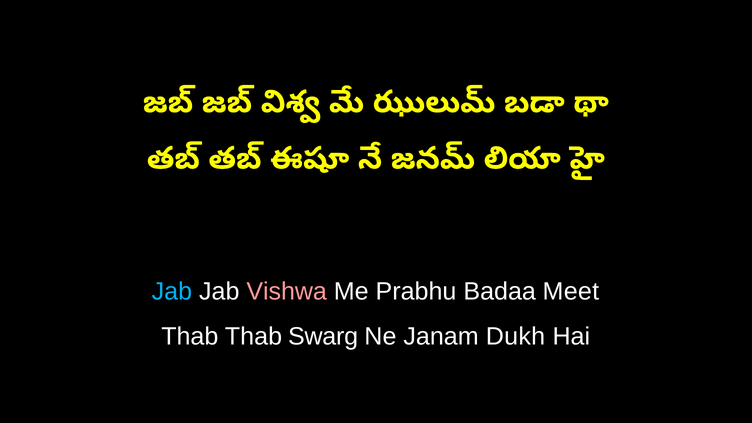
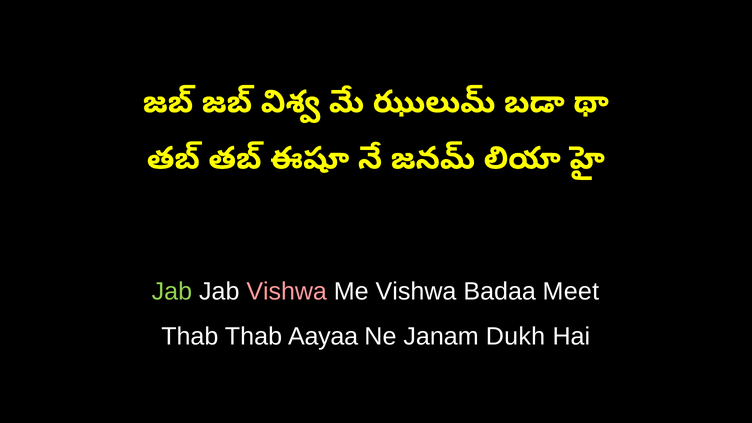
Jab colour: light blue -> light green (172, 291)
Me Prabhu: Prabhu -> Vishwa (416, 291)
Swarg: Swarg -> Aayaa (323, 336)
